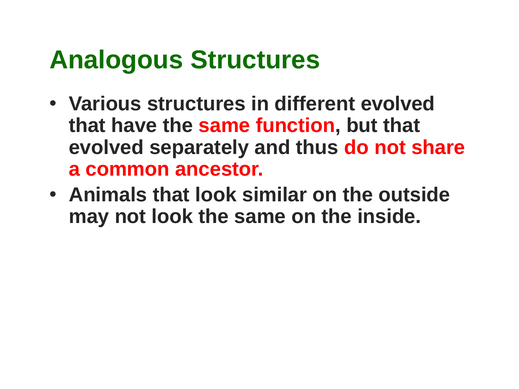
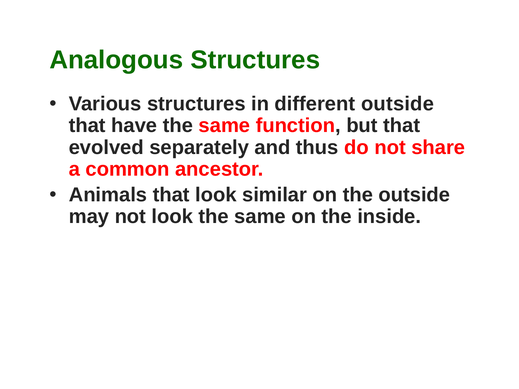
different evolved: evolved -> outside (398, 104)
